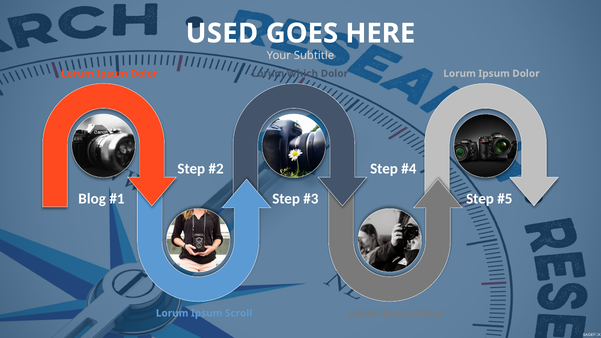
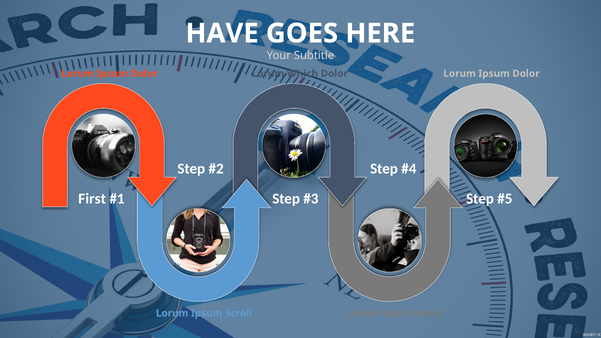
USED: USED -> HAVE (222, 33)
Blog: Blog -> First (92, 199)
